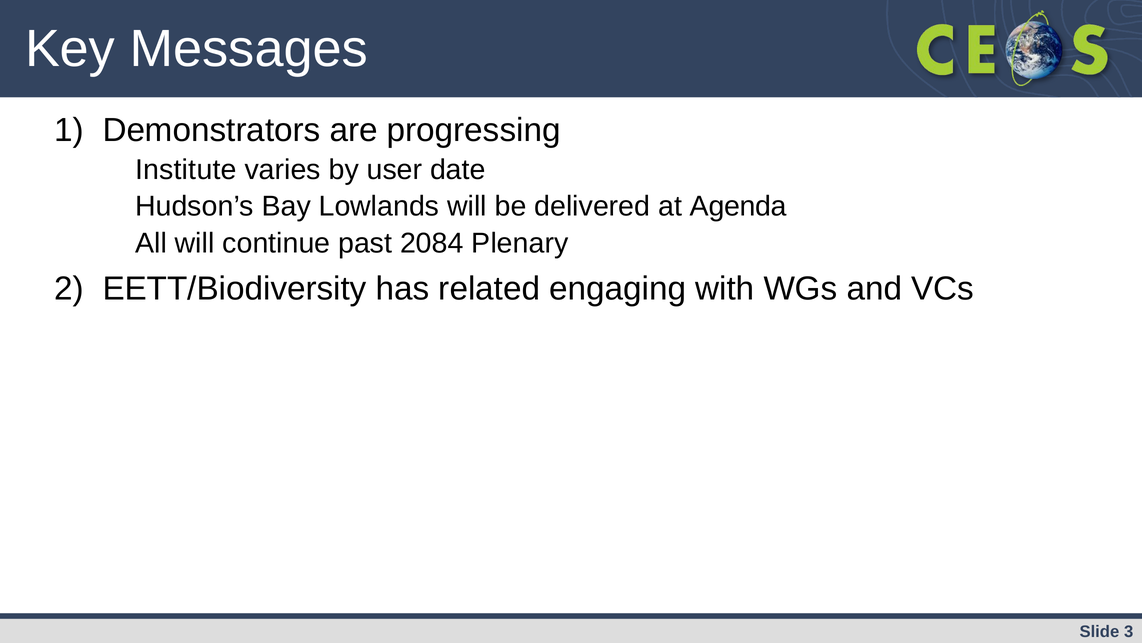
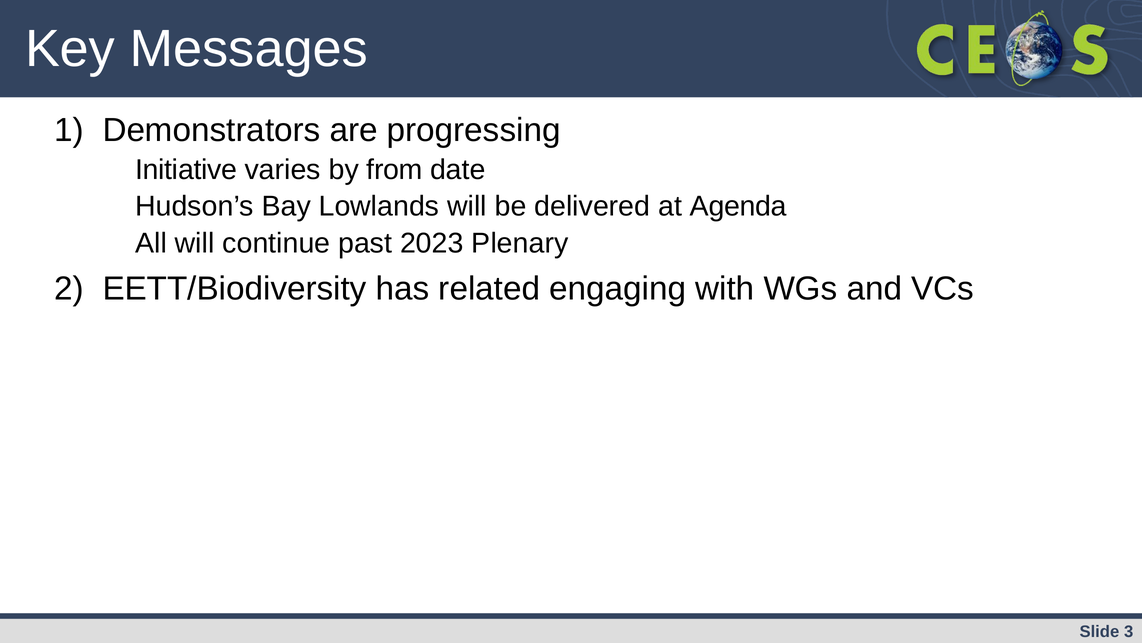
Institute: Institute -> Initiative (186, 169)
user: user -> from (395, 169)
2084: 2084 -> 2023 (432, 243)
